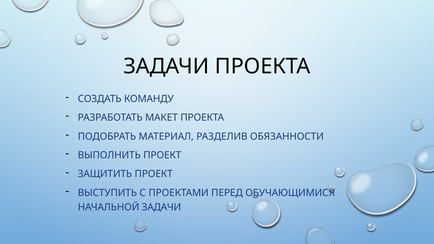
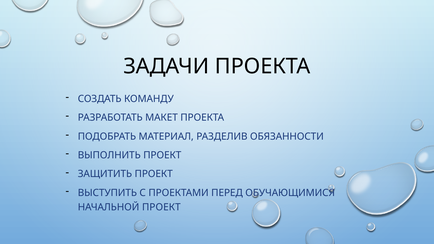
НАЧАЛЬНОЙ ЗАДАЧИ: ЗАДАЧИ -> ПРОЕКТ (161, 207)
